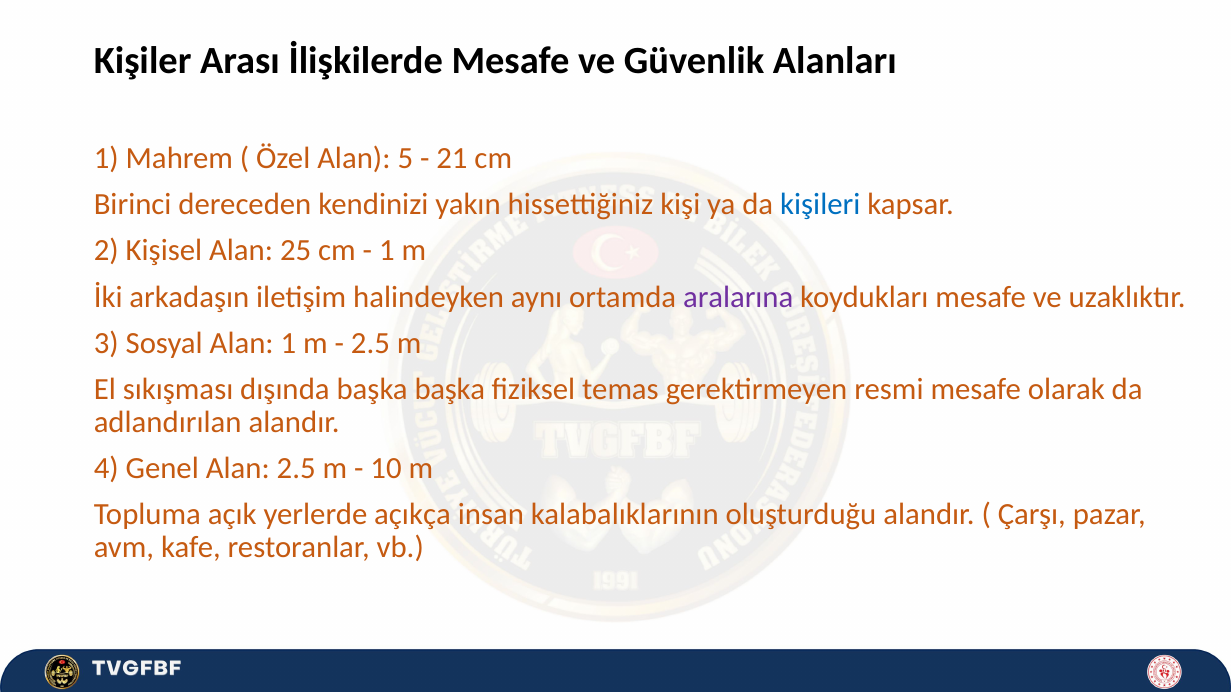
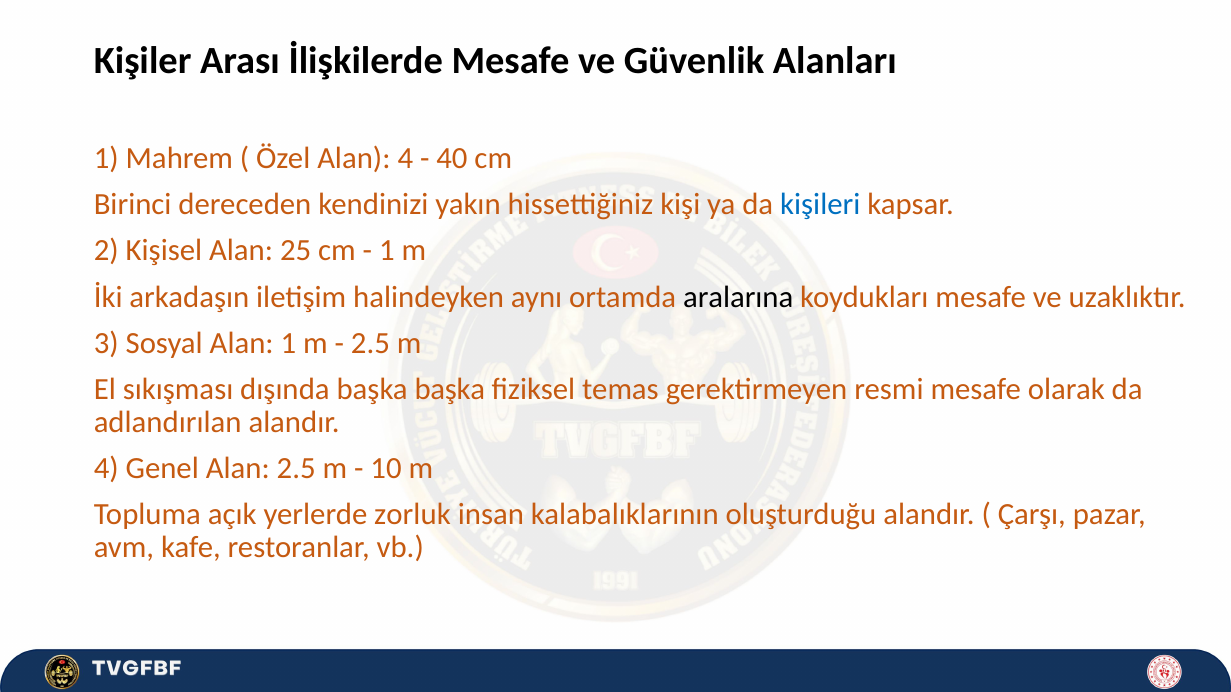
Alan 5: 5 -> 4 (405, 159)
21: 21 -> 40 (452, 159)
aralarına colour: purple -> black (738, 297)
açıkça: açıkça -> zorluk (412, 514)
